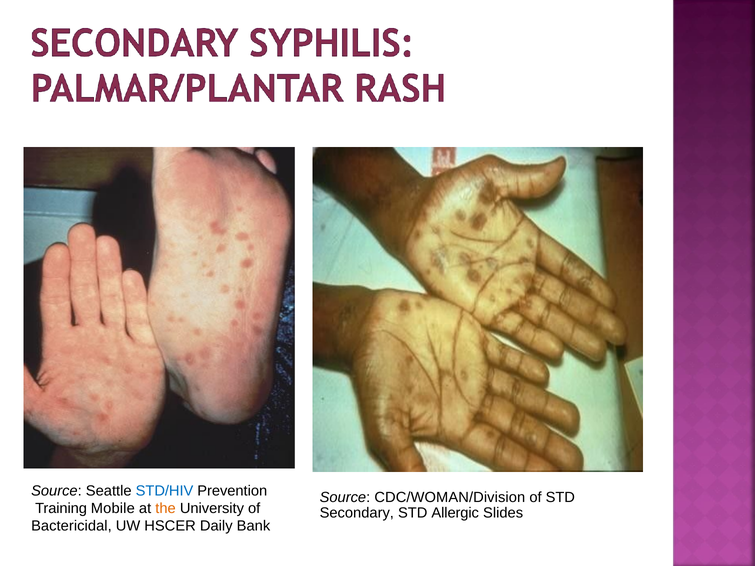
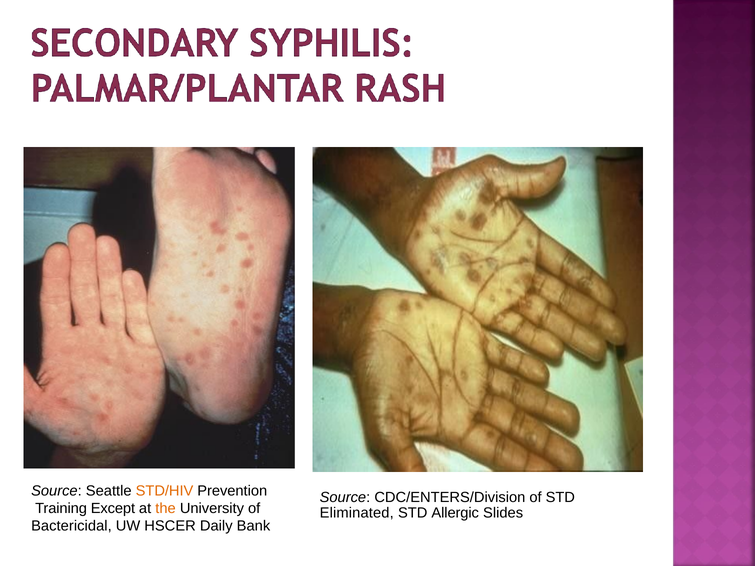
STD/HIV colour: blue -> orange (165, 491)
CDC/WOMAN/Division: CDC/WOMAN/Division -> CDC/ENTERS/Division (450, 497)
Mobile: Mobile -> Except (113, 509)
Secondary: Secondary -> Eliminated (357, 513)
